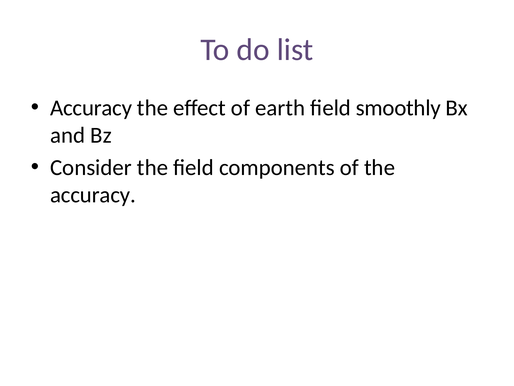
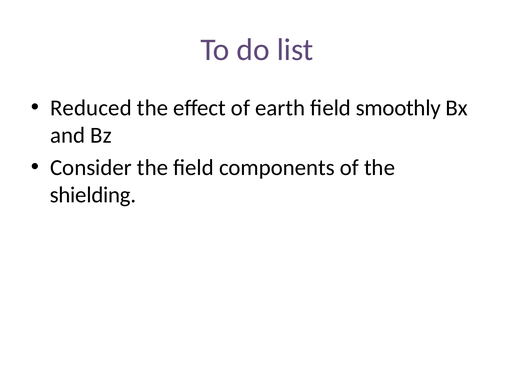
Accuracy: Accuracy -> Reduced (91, 108)
accuracy: accuracy -> shielding (93, 195)
